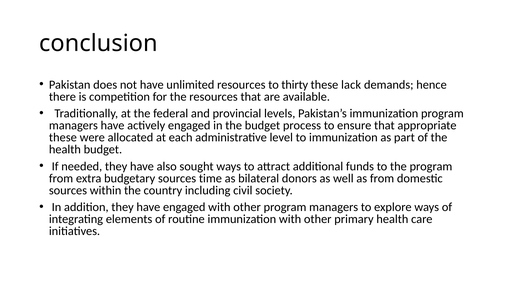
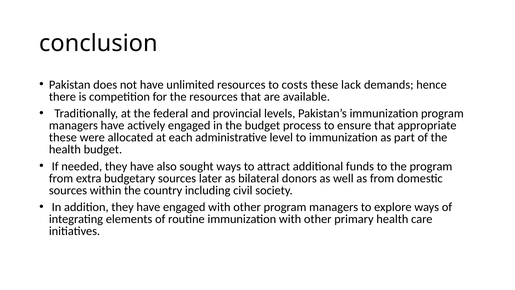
thirty: thirty -> costs (295, 85)
time: time -> later (210, 178)
